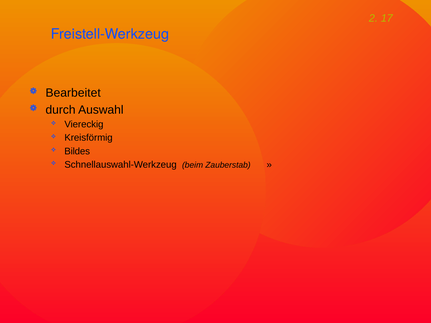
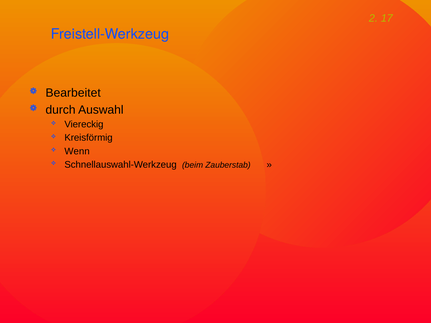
Bildes: Bildes -> Wenn (77, 151)
